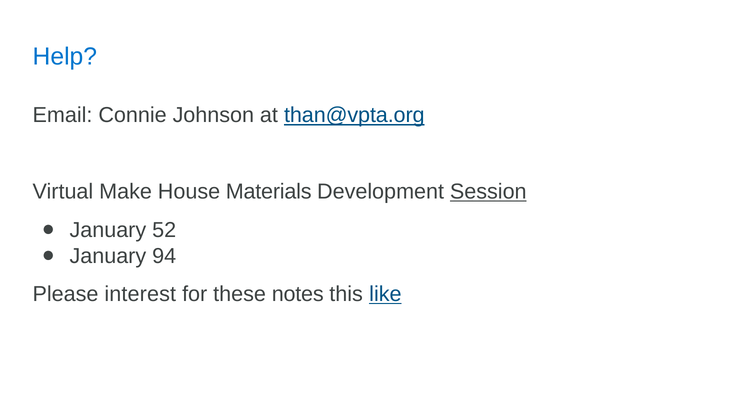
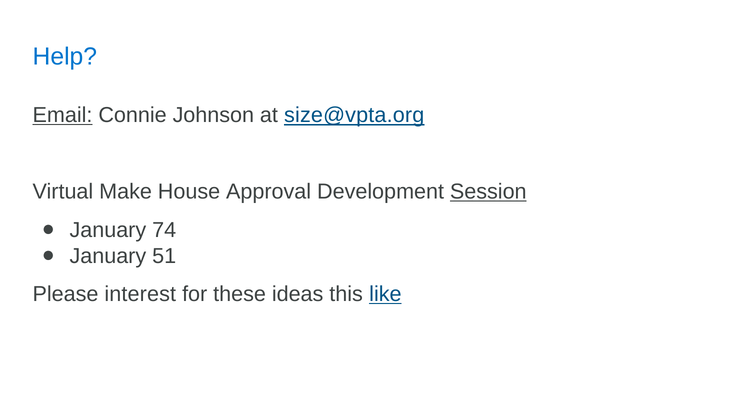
Email underline: none -> present (63, 115)
than@vpta.org: than@vpta.org -> size@vpta.org (354, 115)
Materials: Materials -> Approval (269, 191)
52: 52 -> 74 (164, 230)
94: 94 -> 51 (164, 255)
notes: notes -> ideas (298, 294)
